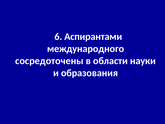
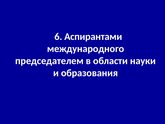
сосредоточены: сосредоточены -> председателем (49, 61)
